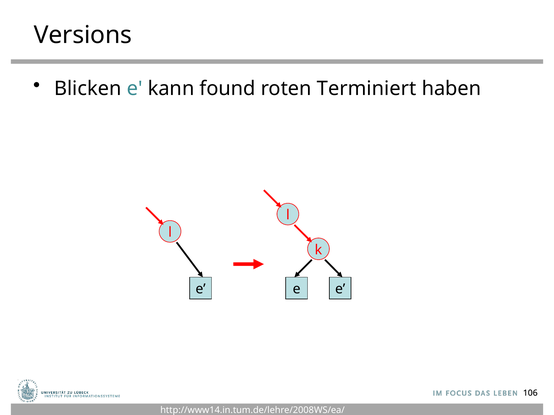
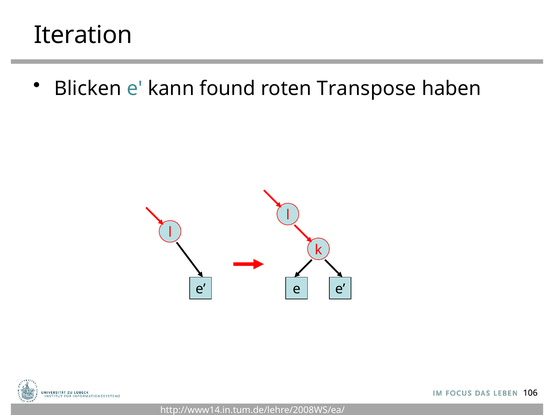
Versions: Versions -> Iteration (83, 35)
Terminiert: Terminiert -> Transpose (367, 89)
